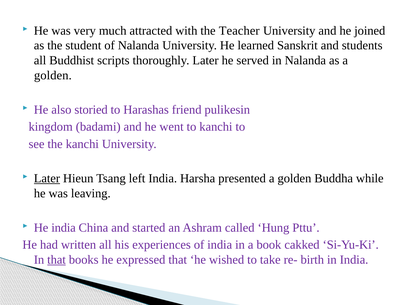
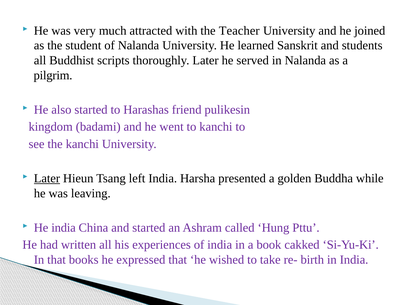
golden: golden -> pilgrim (53, 75)
also storied: storied -> started (91, 110)
that underline: present -> none (57, 260)
